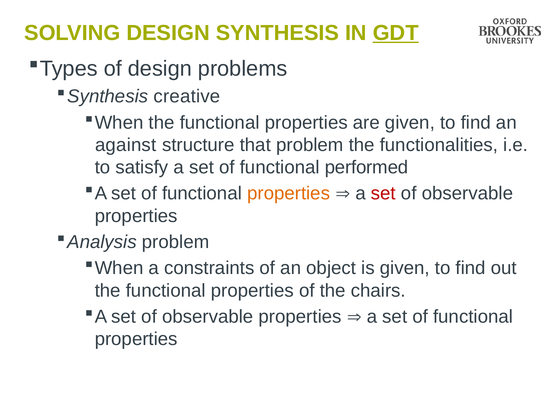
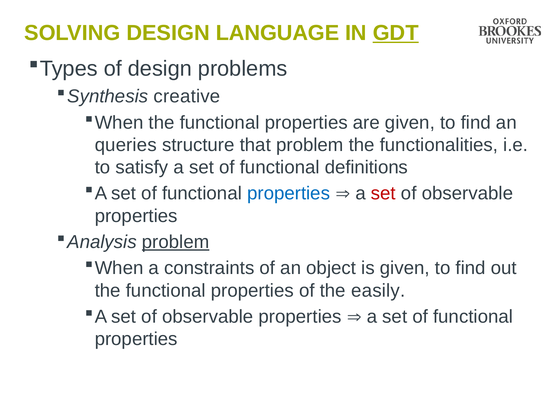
SYNTHESIS: SYNTHESIS -> LANGUAGE (278, 33)
against: against -> queries (126, 145)
performed: performed -> definitions (366, 167)
properties colour: orange -> blue (289, 193)
problem underline: none -> present (176, 242)
chairs: chairs -> easily (378, 291)
